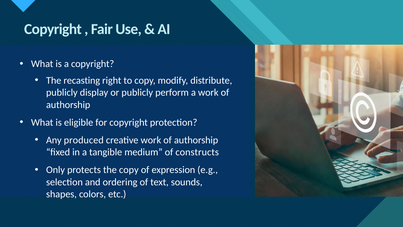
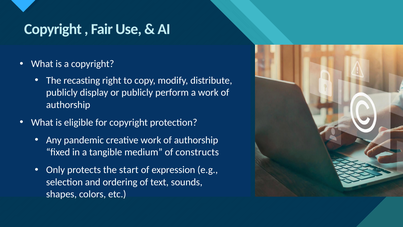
produced: produced -> pandemic (84, 140)
the copy: copy -> start (129, 170)
